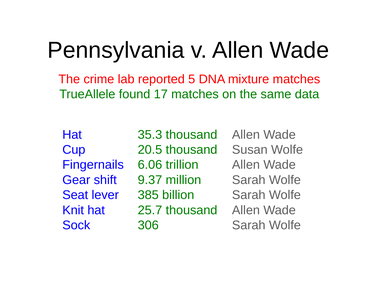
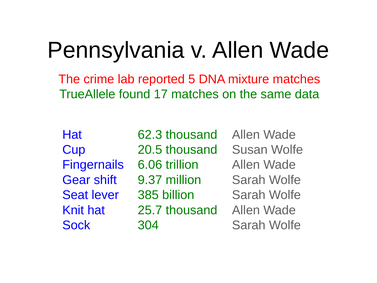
35.3: 35.3 -> 62.3 (150, 135)
306: 306 -> 304 (148, 225)
